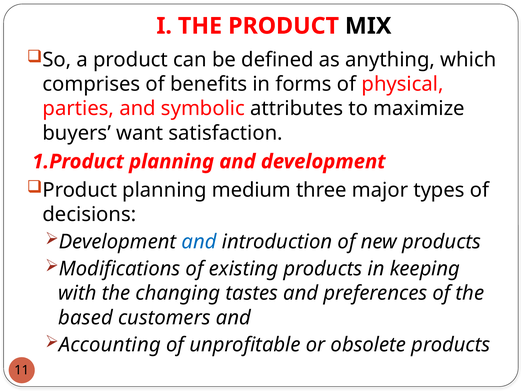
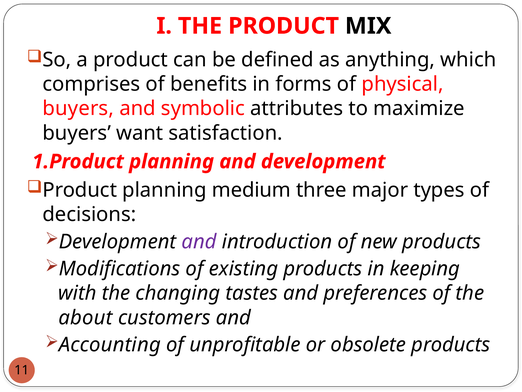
parties: parties -> buyers (78, 108)
and colour: blue -> purple (199, 241)
based: based -> about (85, 317)
